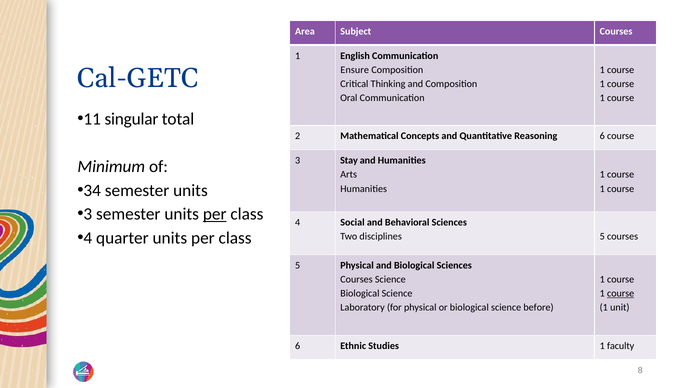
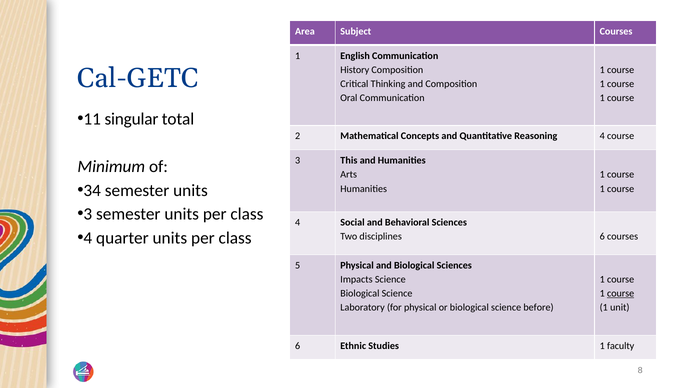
Ensure: Ensure -> History (355, 70)
Reasoning 6: 6 -> 4 (602, 136)
Stay: Stay -> This (349, 161)
per underline: present -> none (215, 214)
disciplines 5: 5 -> 6 (602, 236)
Courses: Courses -> Impacts (356, 280)
